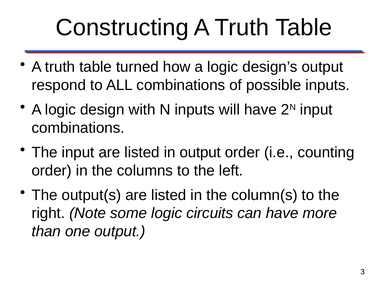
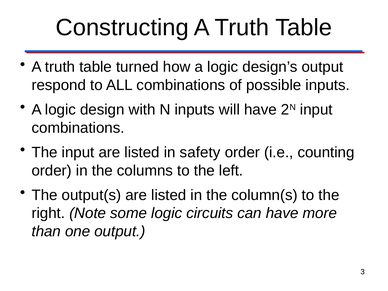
in output: output -> safety (200, 152)
